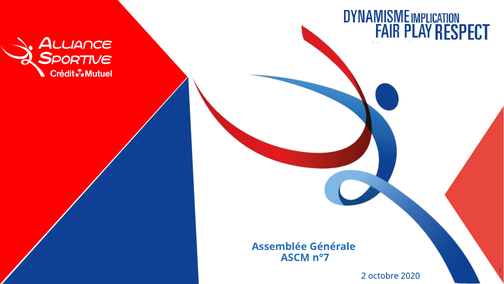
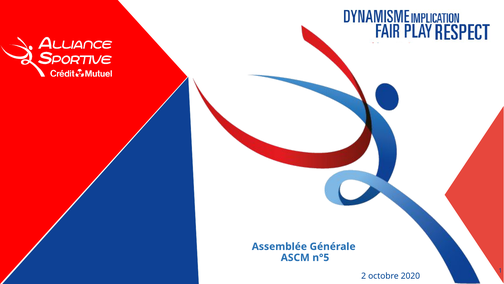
n°7: n°7 -> n°5 (321, 257)
